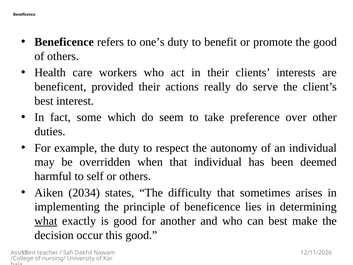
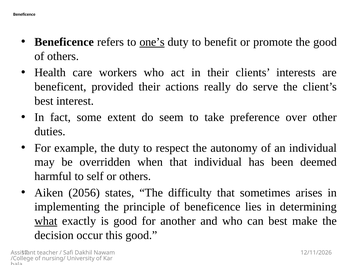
one’s underline: none -> present (152, 42)
which: which -> extent (122, 117)
2034: 2034 -> 2056 (84, 193)
